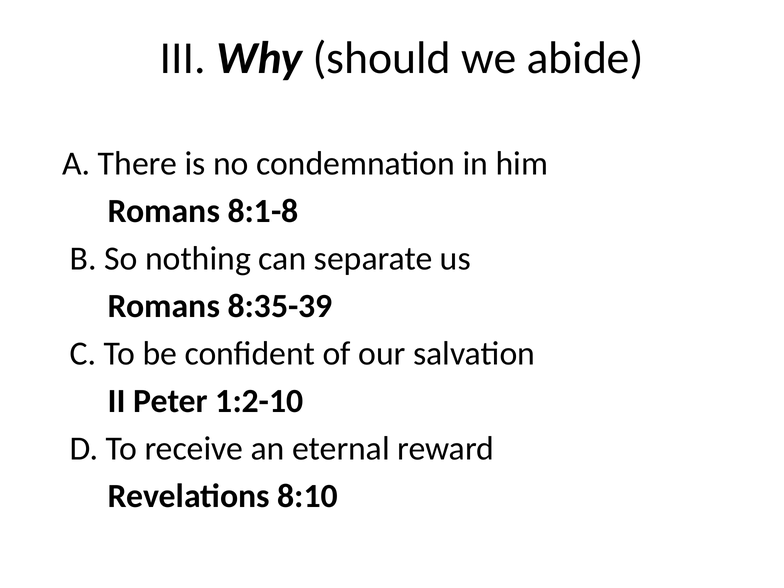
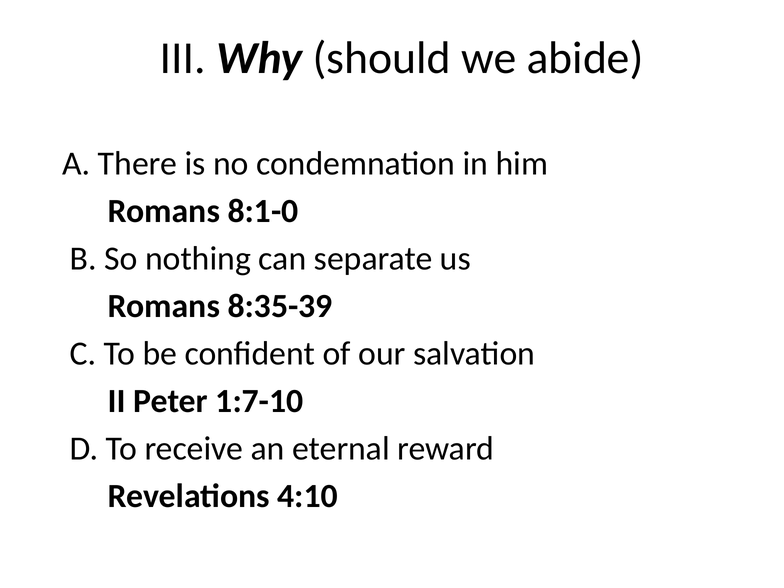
8:1-8: 8:1-8 -> 8:1-0 (263, 211)
1:2-10: 1:2-10 -> 1:7-10 (259, 401)
8:10: 8:10 -> 4:10 (308, 496)
